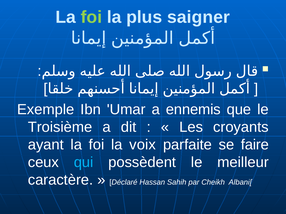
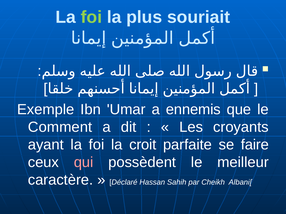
saigner: saigner -> souriait (199, 17)
Troisième: Troisième -> Comment (60, 127)
voix: voix -> croit (143, 145)
qui colour: light blue -> pink (84, 163)
